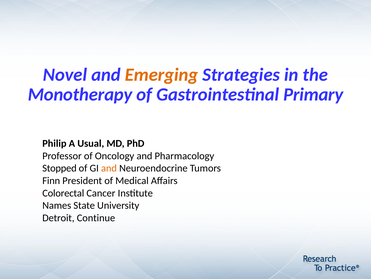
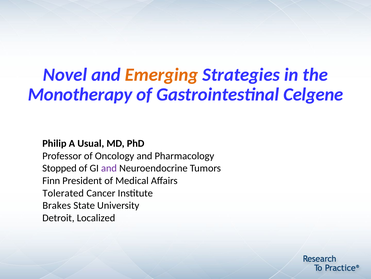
Primary: Primary -> Celgene (313, 94)
and colour: orange -> purple (109, 168)
Colorectal: Colorectal -> Tolerated (63, 193)
Names: Names -> Brakes (57, 205)
Continue: Continue -> Localized (96, 217)
